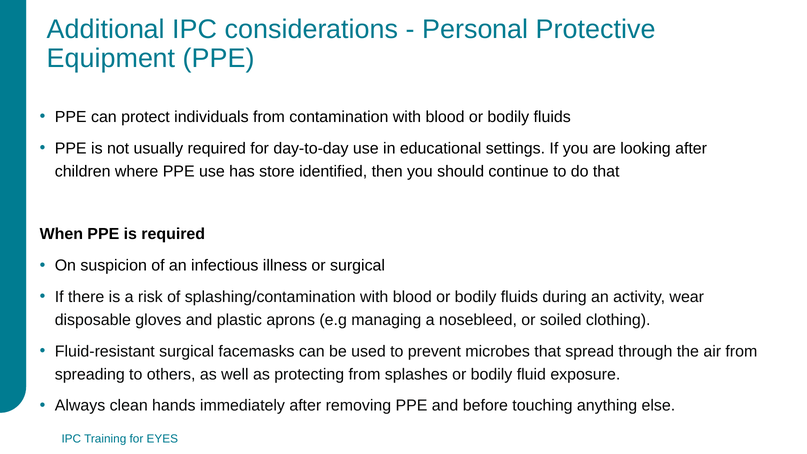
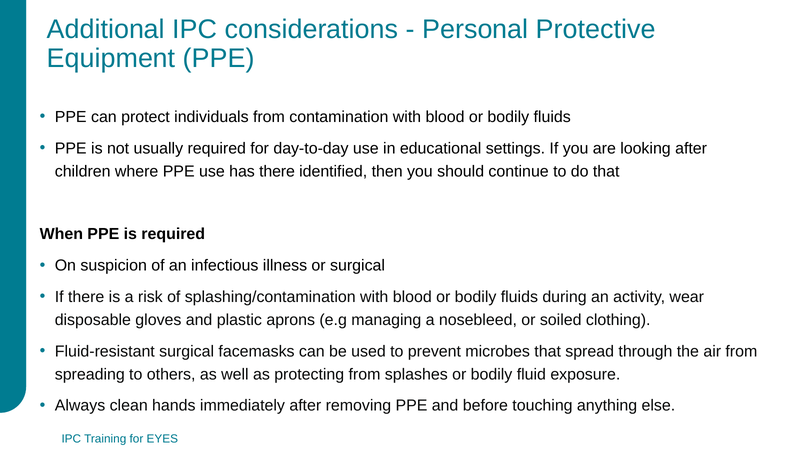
has store: store -> there (277, 171)
